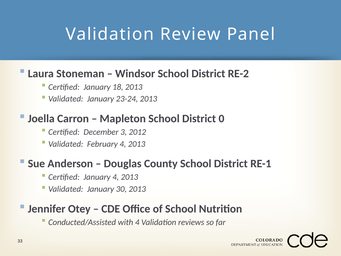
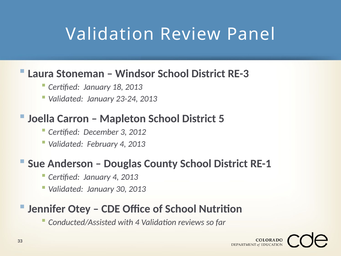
RE-2: RE-2 -> RE-3 (238, 73)
0: 0 -> 5 (221, 118)
